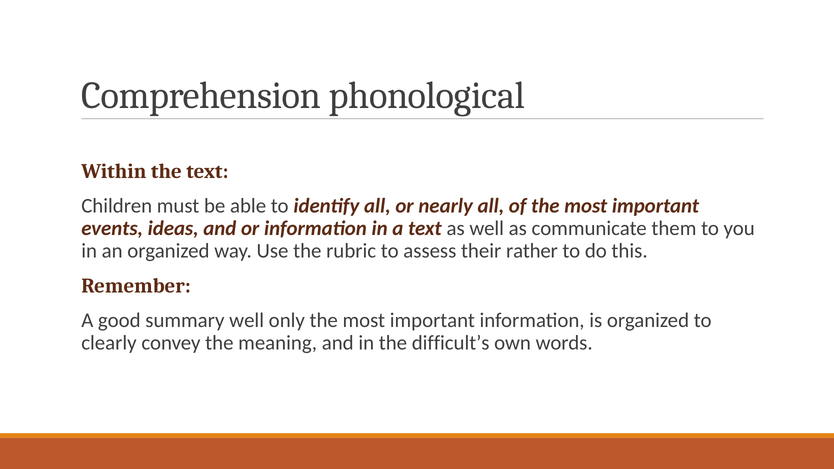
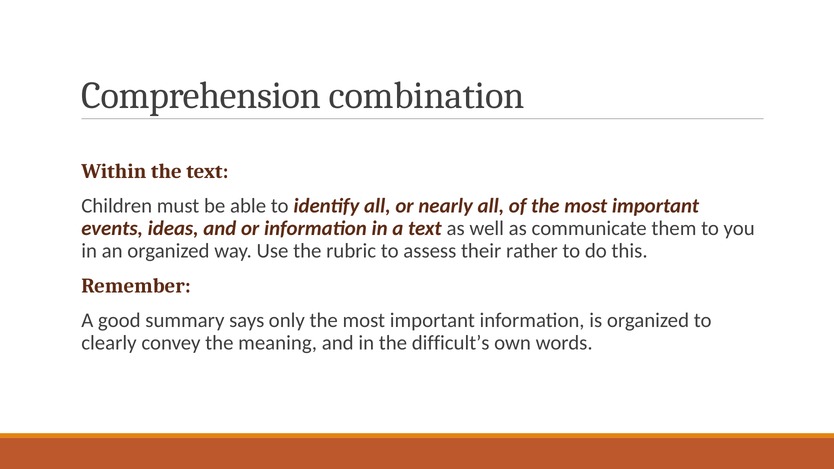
phonological: phonological -> combination (427, 96)
summary well: well -> says (247, 320)
